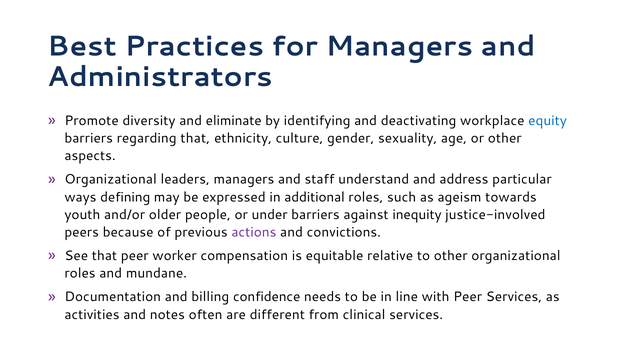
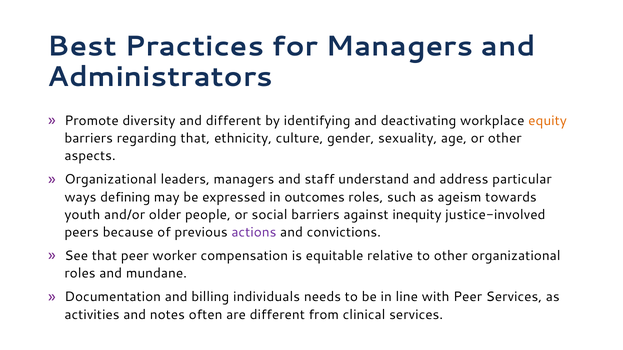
and eliminate: eliminate -> different (234, 121)
equity colour: blue -> orange (548, 121)
additional: additional -> outcomes (315, 197)
under: under -> social (270, 215)
confidence: confidence -> individuals (267, 297)
